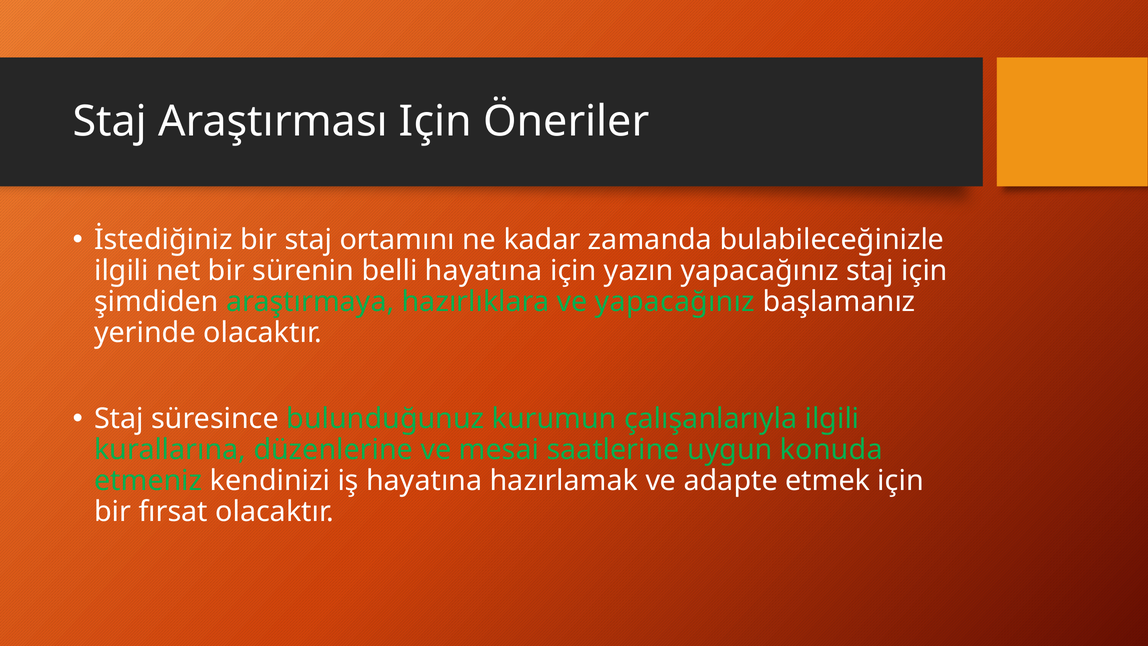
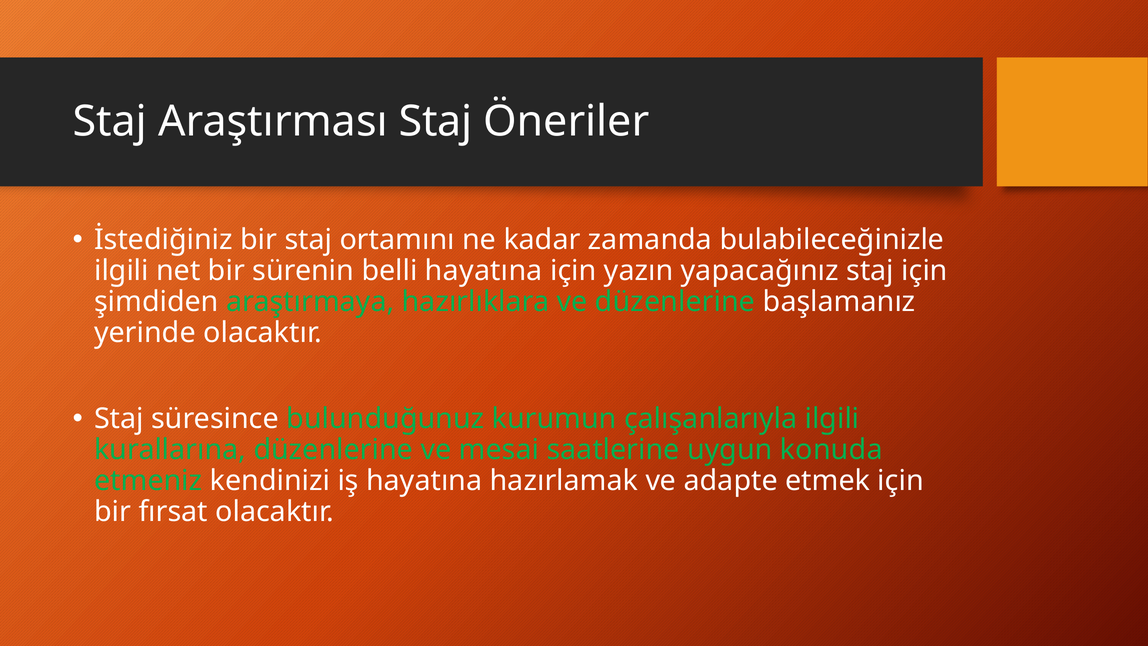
Araştırması Için: Için -> Staj (436, 122)
ve yapacağınız: yapacağınız -> düzenlerine (675, 302)
